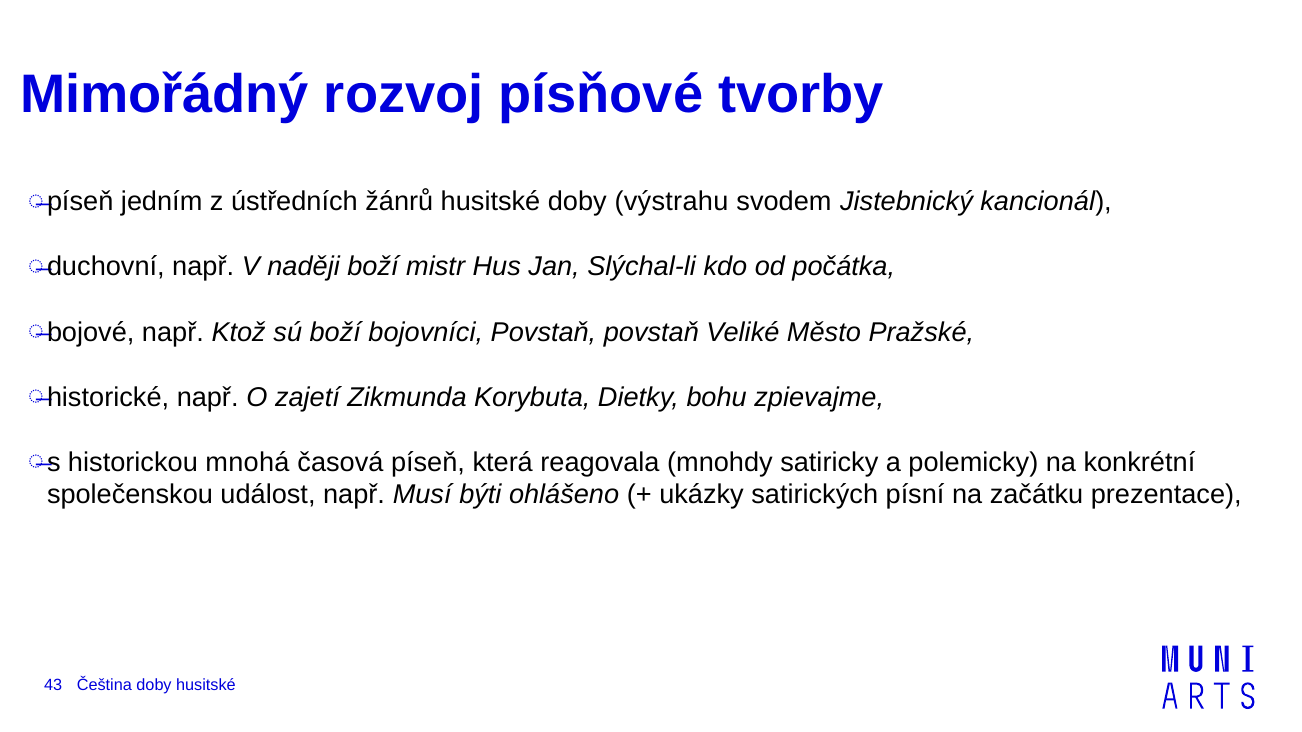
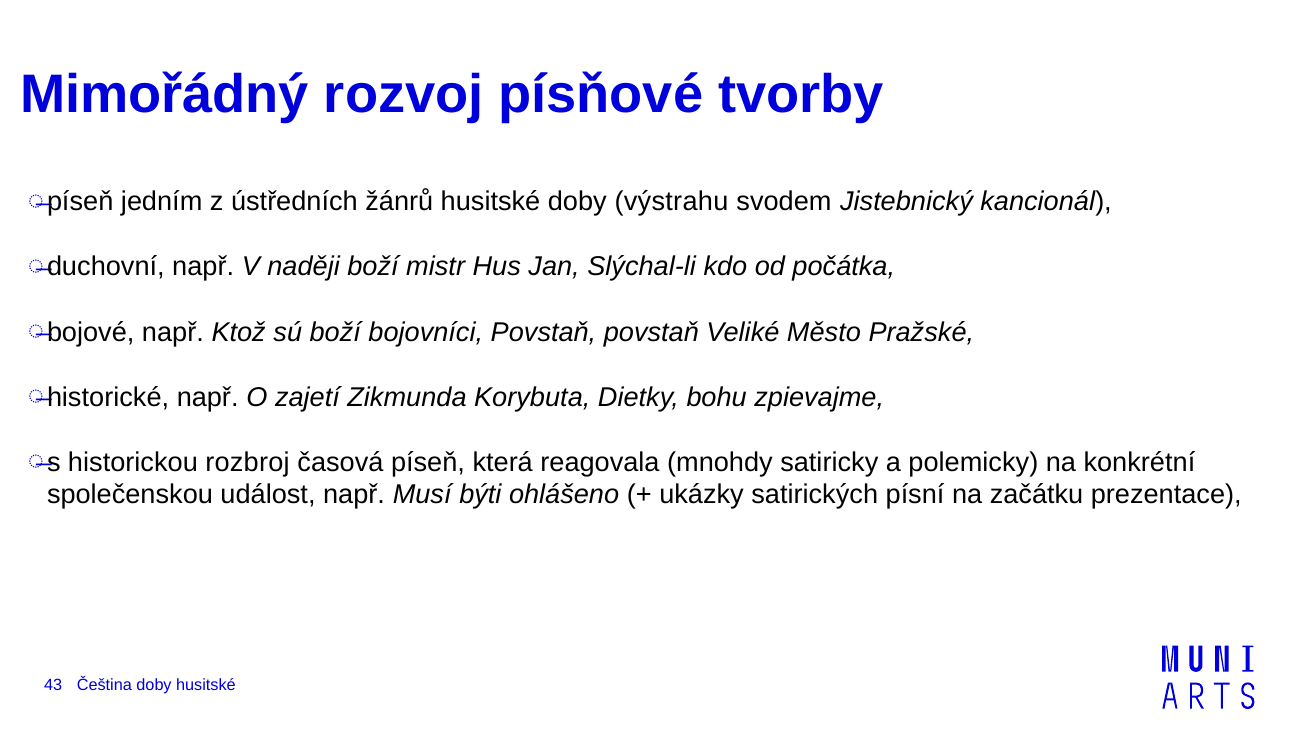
mnohá: mnohá -> rozbroj (248, 462)
